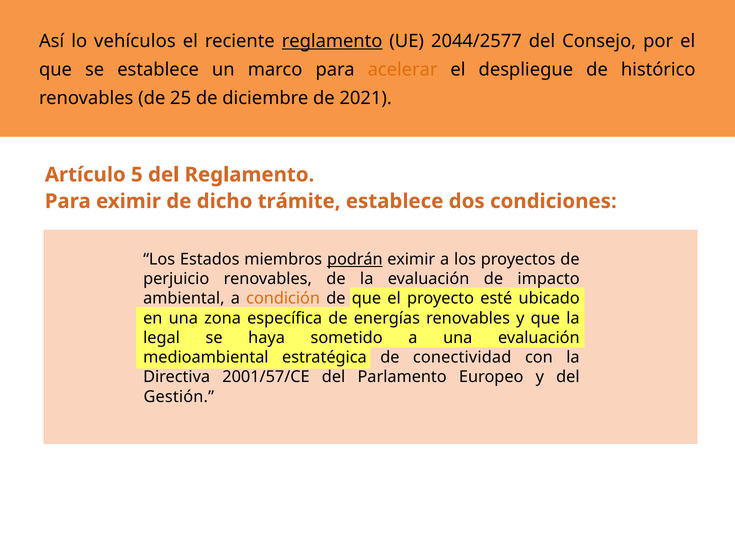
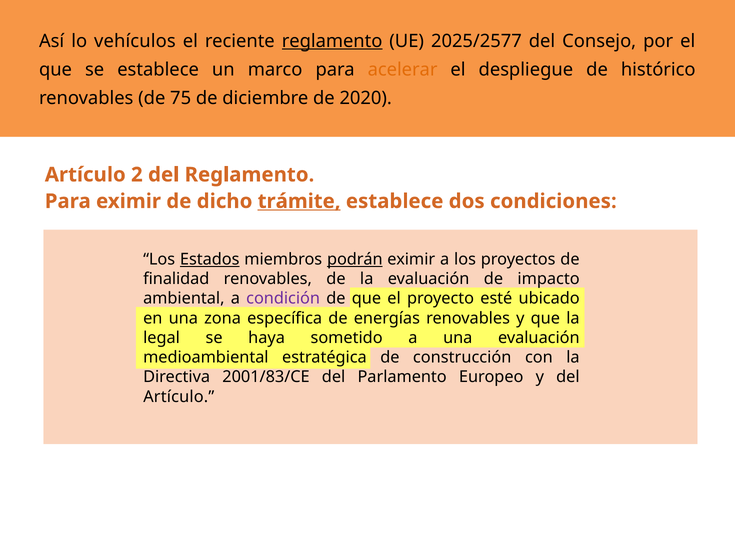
2044/2577: 2044/2577 -> 2025/2577 (476, 41)
25: 25 -> 75 (181, 98)
2021: 2021 -> 2020 (366, 98)
5: 5 -> 2 (137, 174)
trámite underline: none -> present (299, 201)
Estados underline: none -> present (210, 259)
perjuicio: perjuicio -> finalidad (176, 279)
condición colour: orange -> purple (283, 298)
conectividad: conectividad -> construcción (462, 357)
2001/57/CE: 2001/57/CE -> 2001/83/CE (266, 377)
Gestión: Gestión -> Artículo (179, 396)
